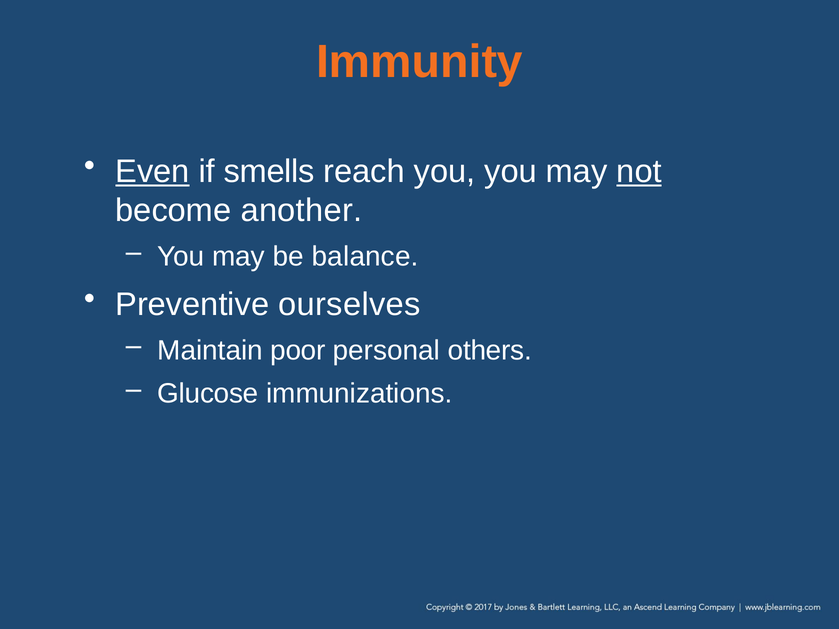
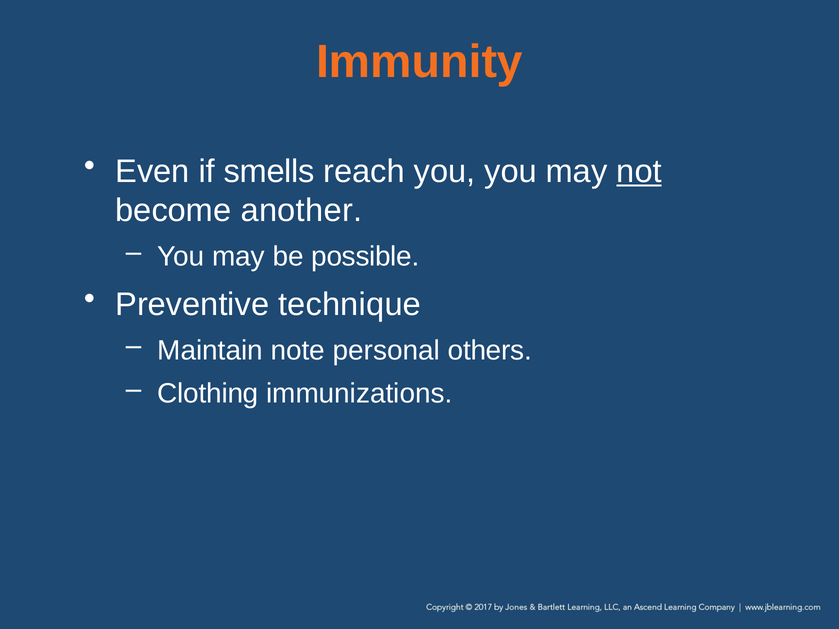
Even underline: present -> none (153, 171)
balance: balance -> possible (365, 257)
ourselves: ourselves -> technique (350, 305)
poor: poor -> note (298, 350)
Glucose: Glucose -> Clothing (208, 394)
